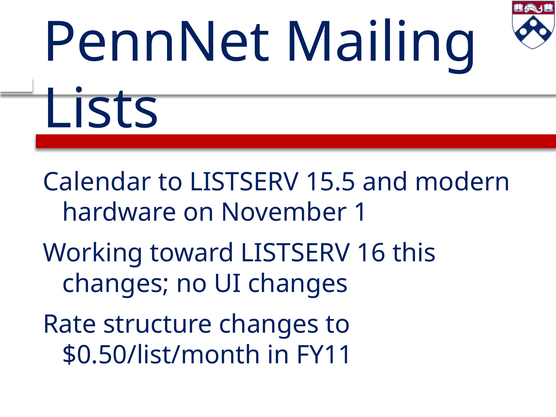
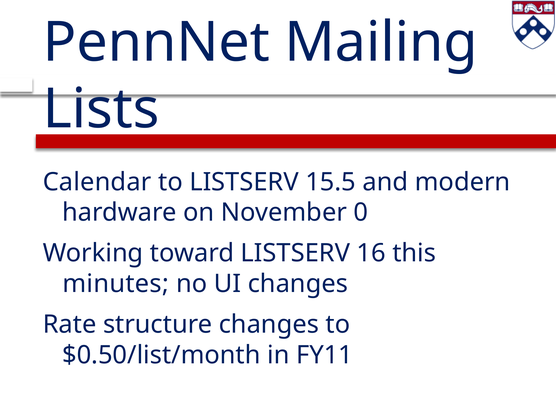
1: 1 -> 0 (361, 213)
changes: changes -> minutes (116, 284)
